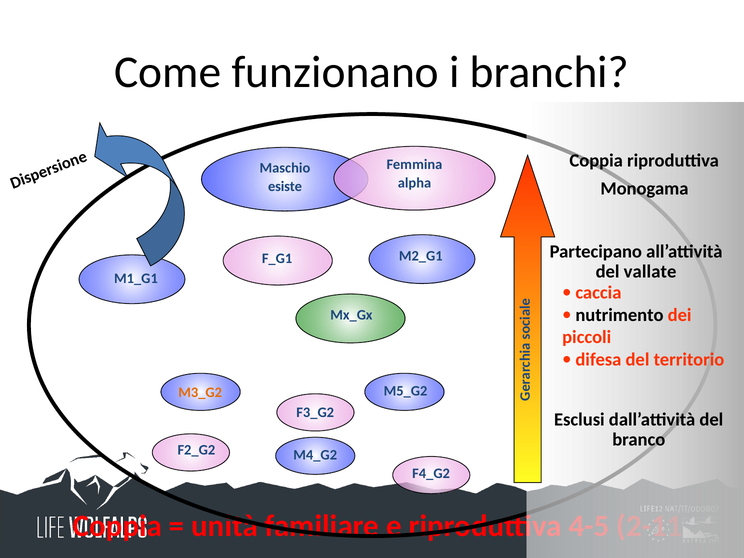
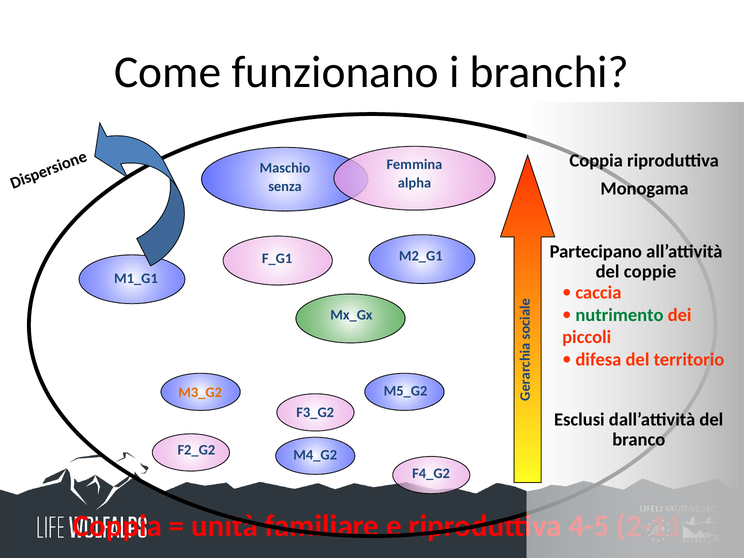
esiste: esiste -> senza (285, 186)
vallate: vallate -> coppie (650, 272)
nutrimento colour: black -> green (619, 315)
